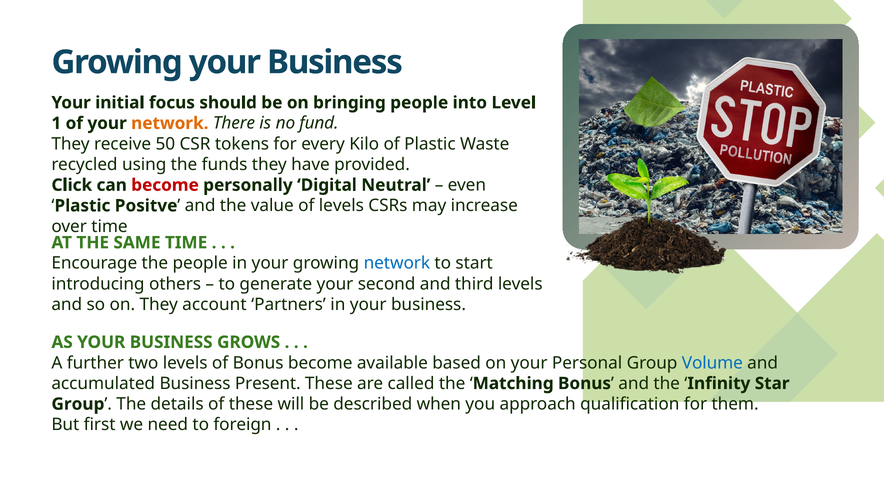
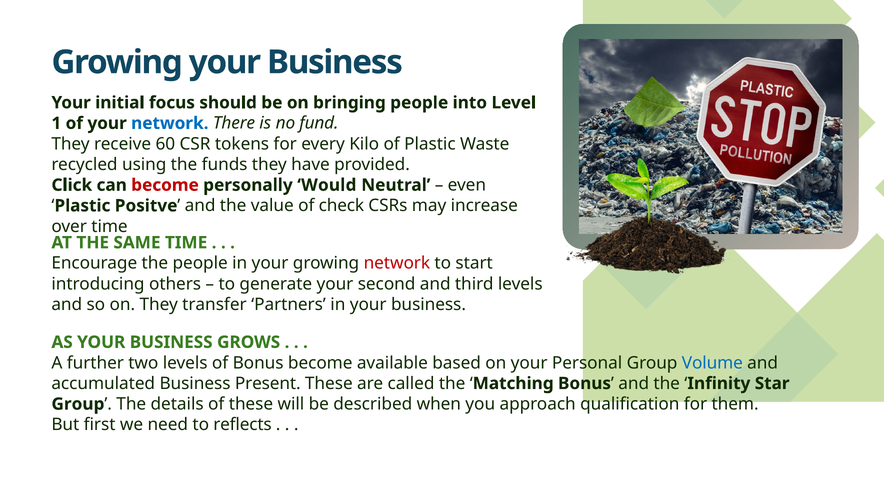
network colour: orange -> blue (170, 123)
50: 50 -> 60 (165, 144)
Digital: Digital -> Would (327, 185)
of levels: levels -> check (341, 206)
network colour: blue -> red (397, 263)
account: account -> transfer (214, 305)
foreign: foreign -> reflects (242, 425)
